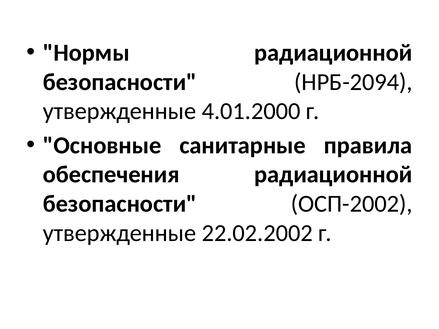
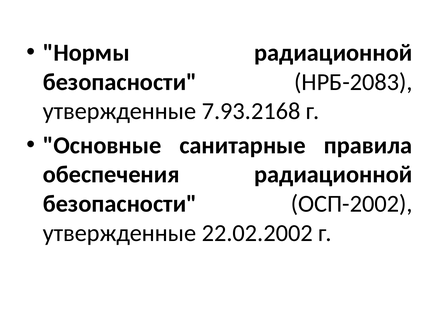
НРБ-2094: НРБ-2094 -> НРБ-2083 (353, 82)
4.01.2000: 4.01.2000 -> 7.93.2168 (251, 111)
